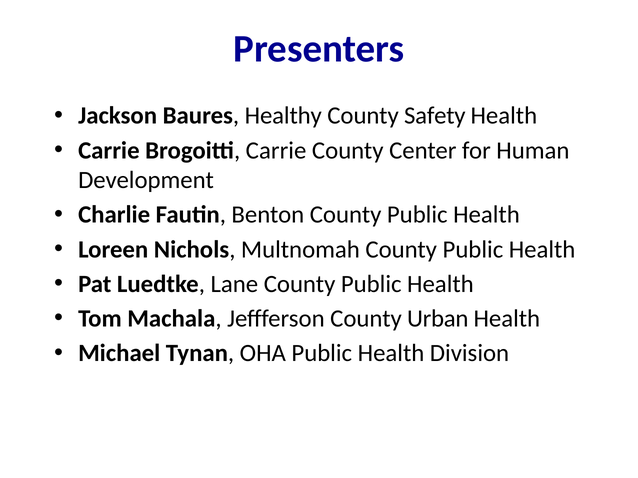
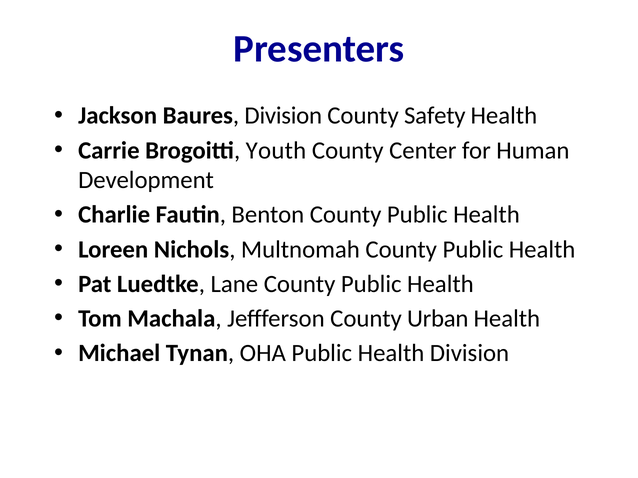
Baures Healthy: Healthy -> Division (283, 116)
Brogoitti Carrie: Carrie -> Youth (276, 151)
